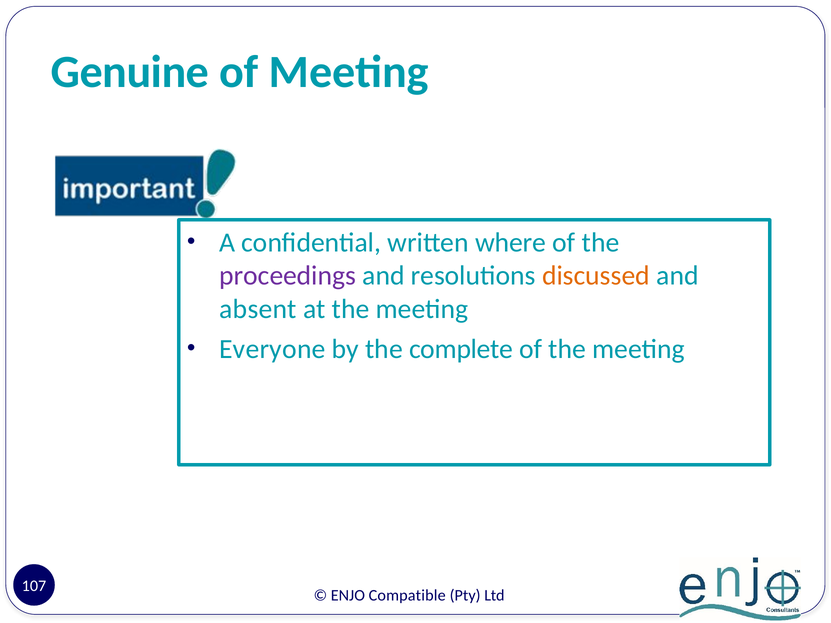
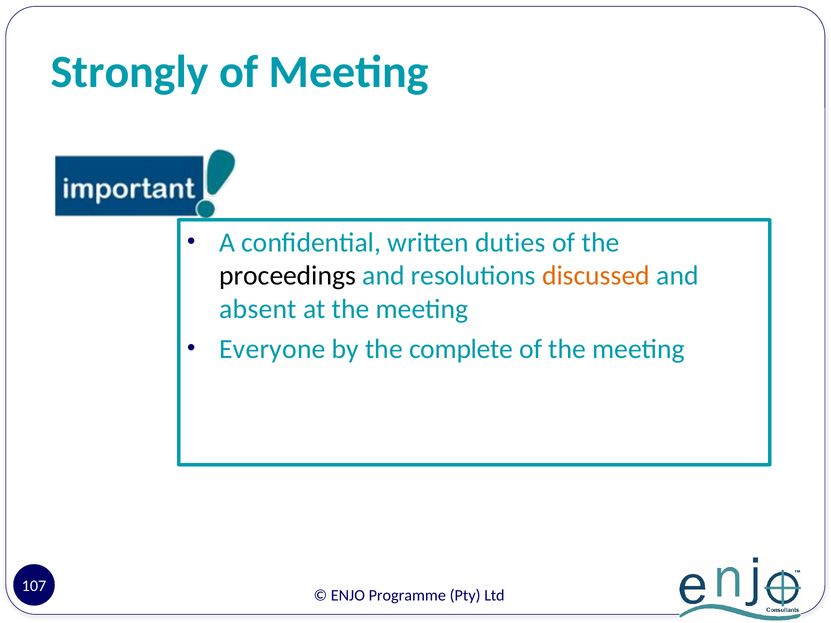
Genuine: Genuine -> Strongly (130, 72)
where: where -> duties (510, 243)
proceedings colour: purple -> black (288, 276)
Compatible: Compatible -> Programme (407, 595)
